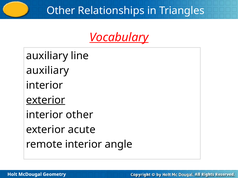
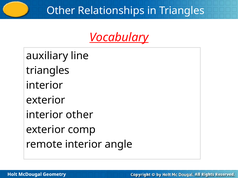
auxiliary: auxiliary -> triangles (48, 71)
exterior underline: present -> none (46, 100)
acute: acute -> comp (82, 130)
